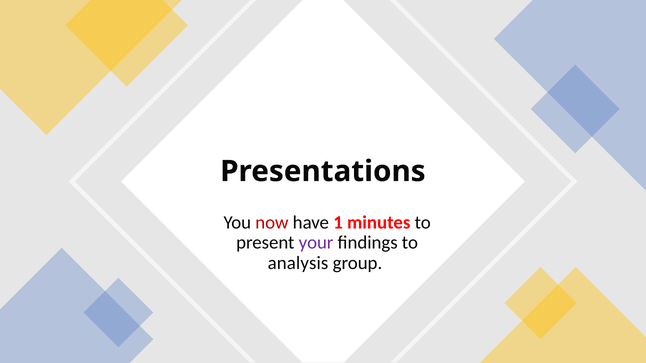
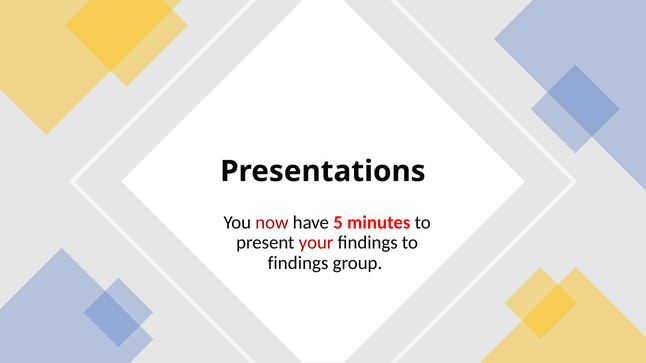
1: 1 -> 5 (338, 223)
your colour: purple -> red (316, 243)
analysis: analysis -> findings (298, 263)
